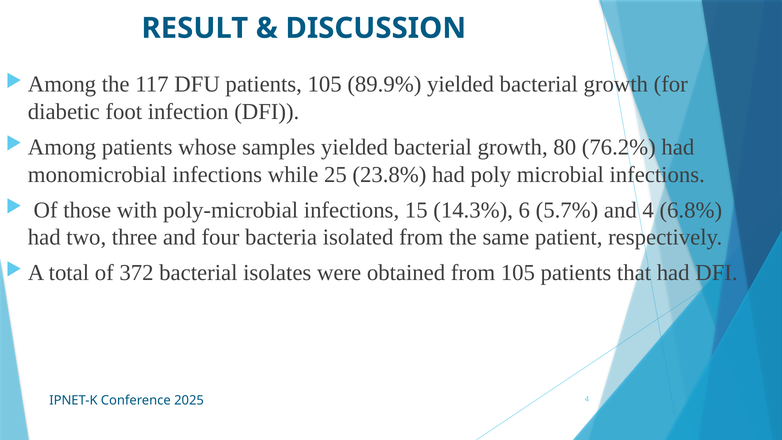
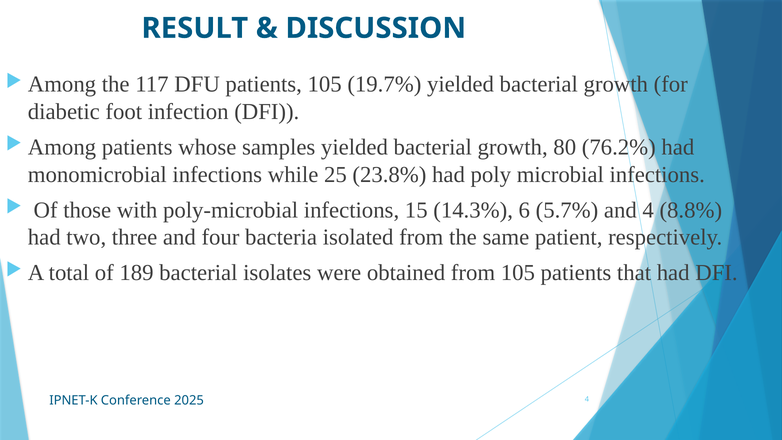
89.9%: 89.9% -> 19.7% (384, 84)
6.8%: 6.8% -> 8.8% (691, 210)
372: 372 -> 189 (137, 273)
